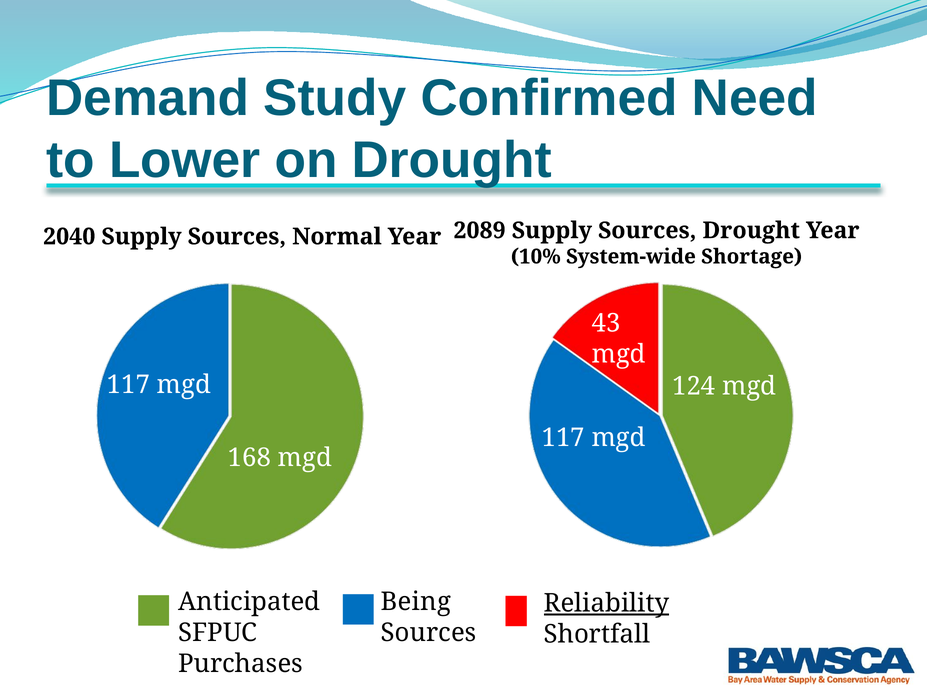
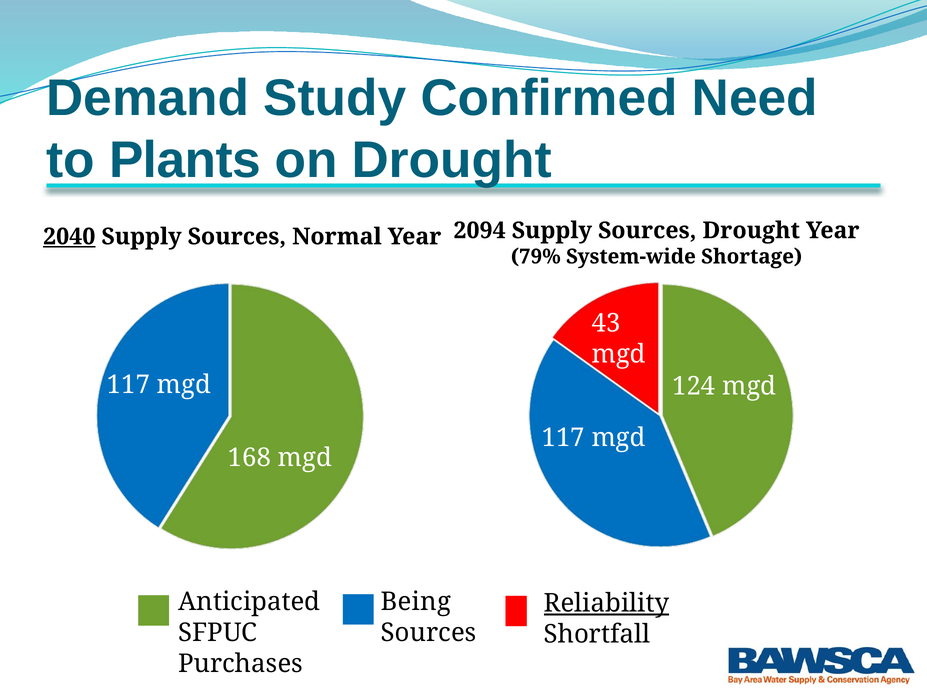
Lower: Lower -> Plants (185, 160)
2089: 2089 -> 2094 (480, 230)
2040 underline: none -> present (69, 236)
10%: 10% -> 79% (536, 256)
